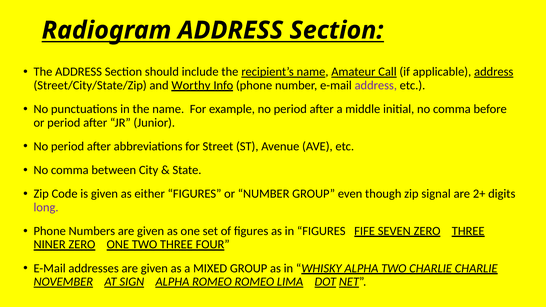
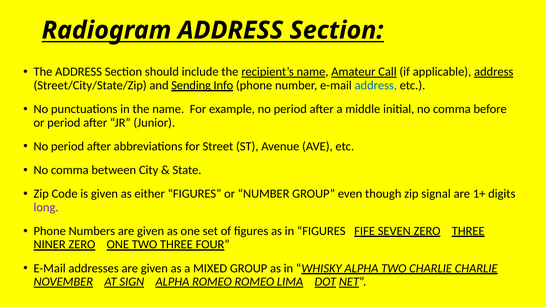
Worthy: Worthy -> Sending (191, 85)
address colour: purple -> blue (376, 85)
2+: 2+ -> 1+ (479, 194)
